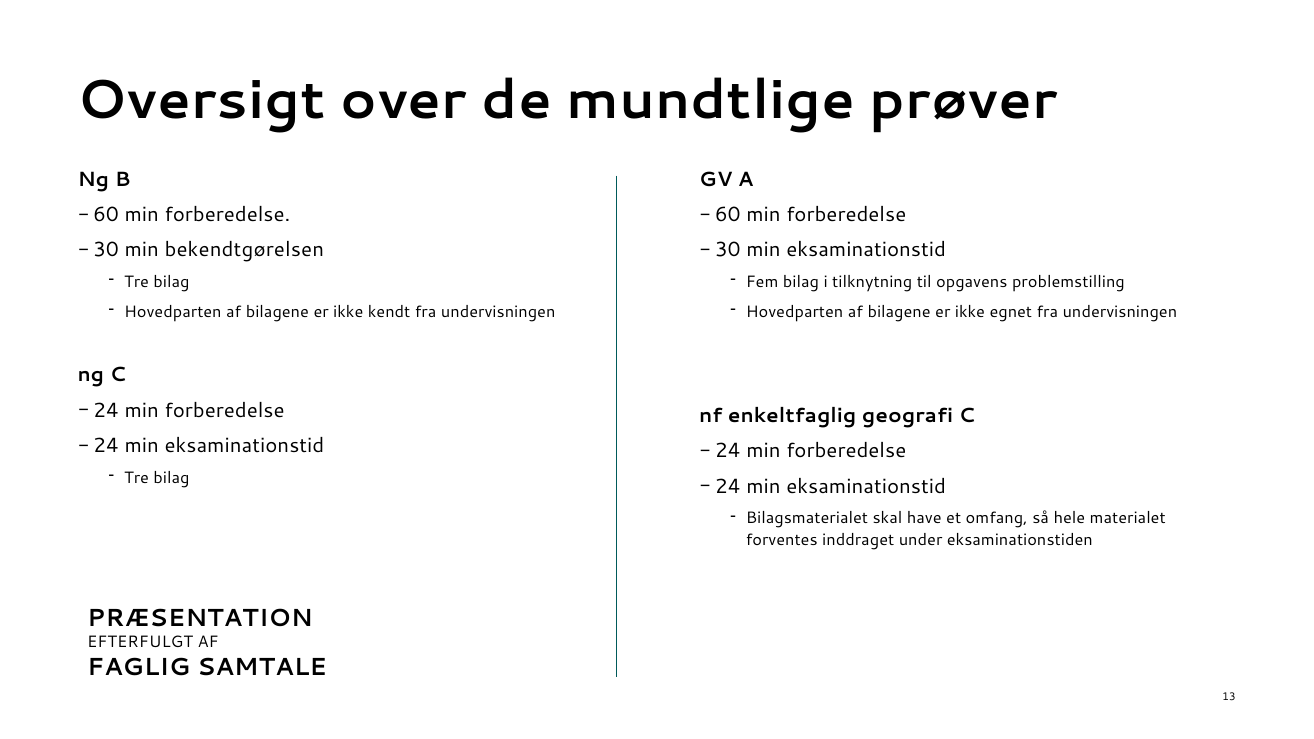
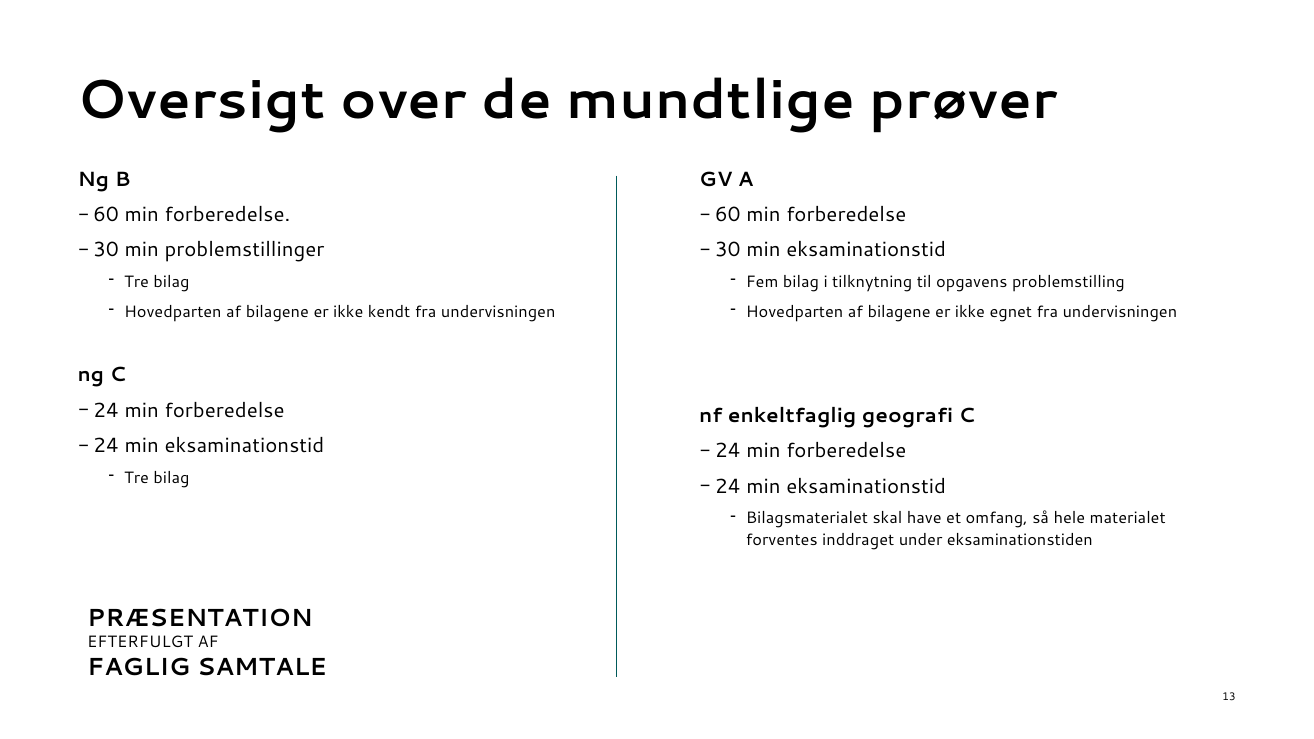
bekendtgørelsen: bekendtgørelsen -> problemstillinger (244, 250)
